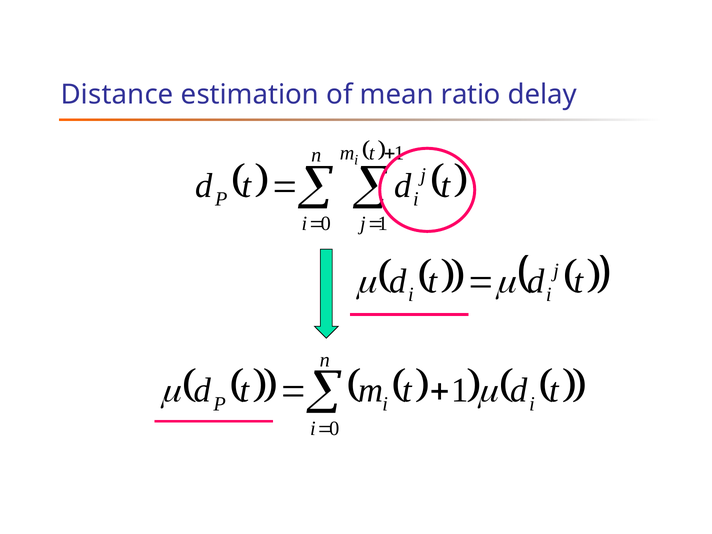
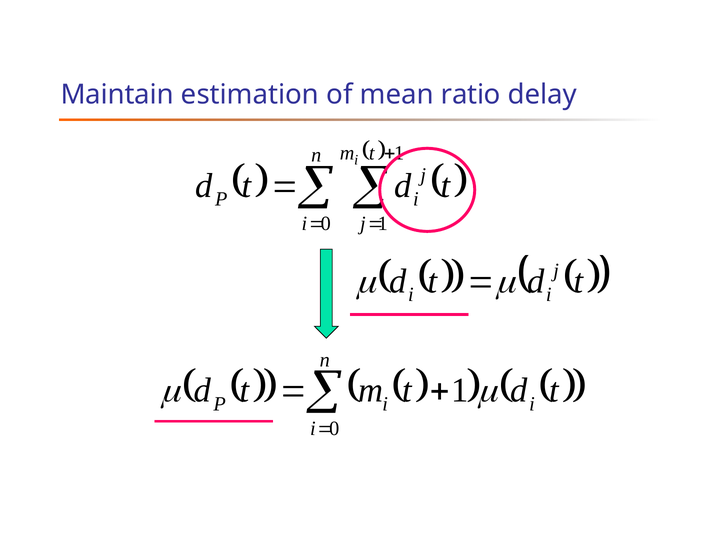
Distance: Distance -> Maintain (117, 94)
